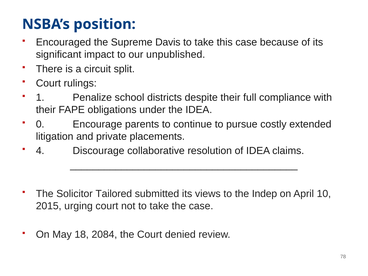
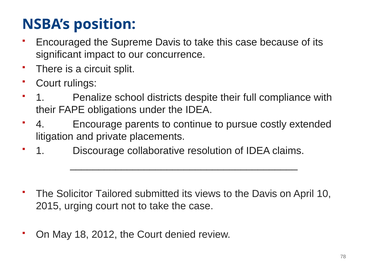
unpublished: unpublished -> concurrence (176, 55)
0: 0 -> 4 (40, 124)
4: 4 -> 1 (40, 151)
the Indep: Indep -> Davis (265, 194)
2084: 2084 -> 2012 (104, 235)
